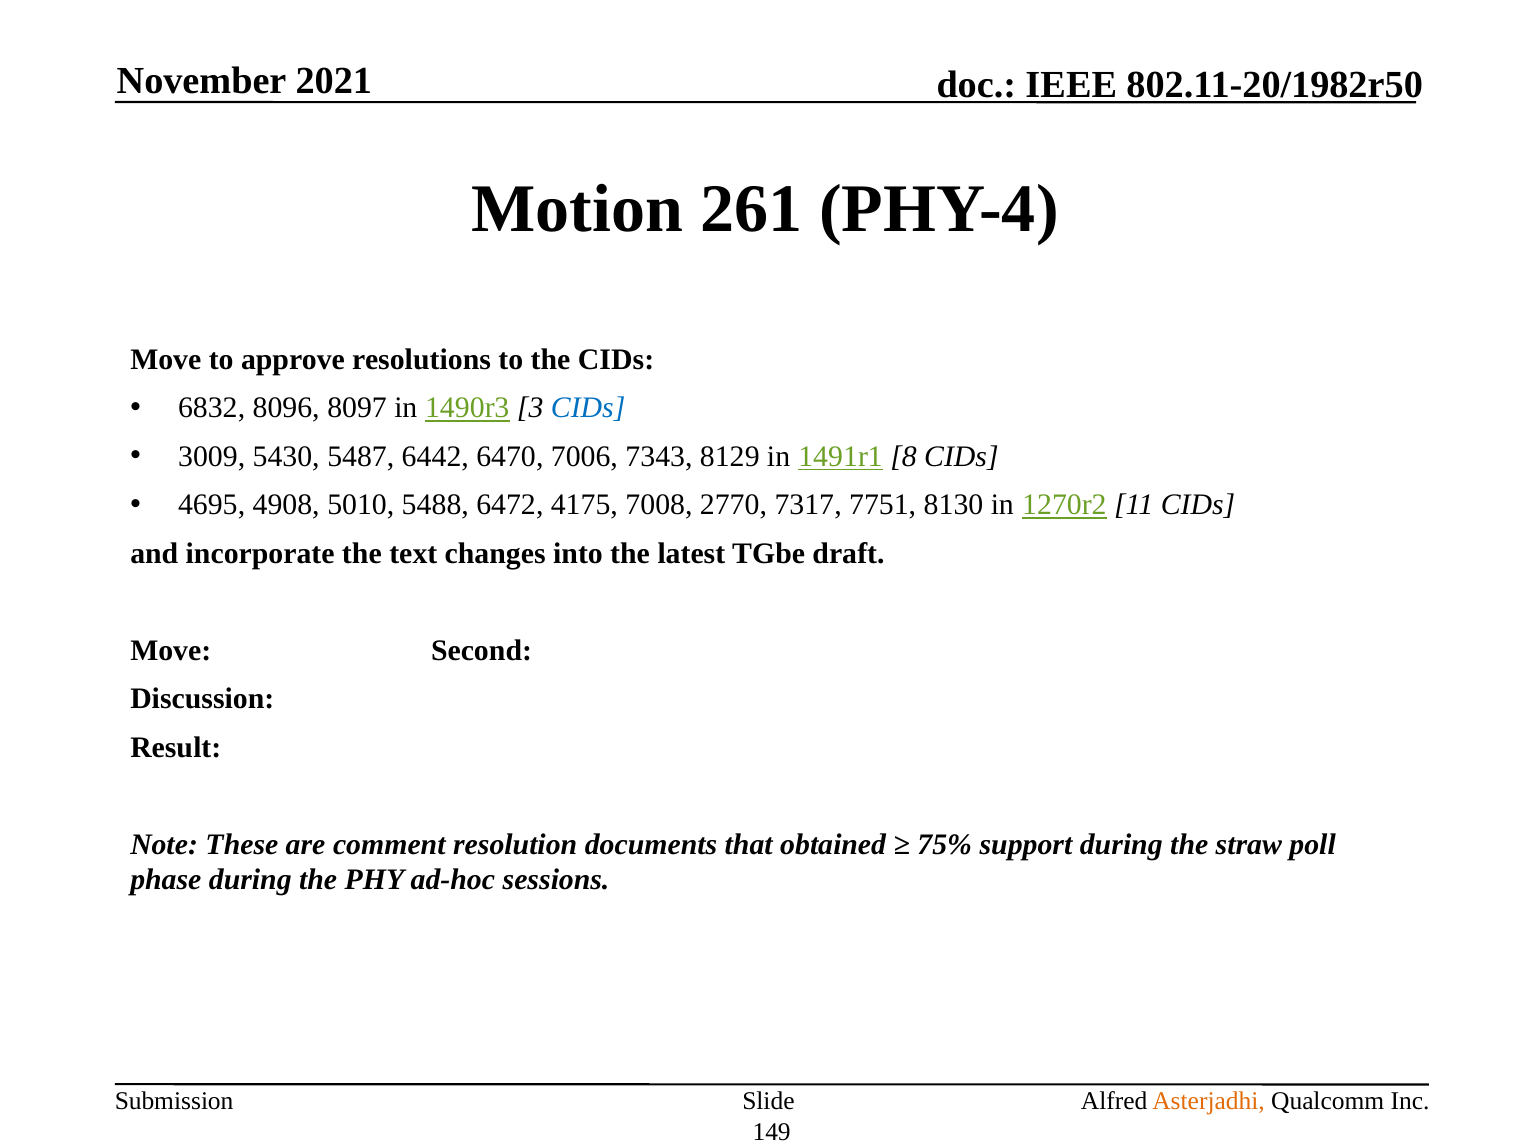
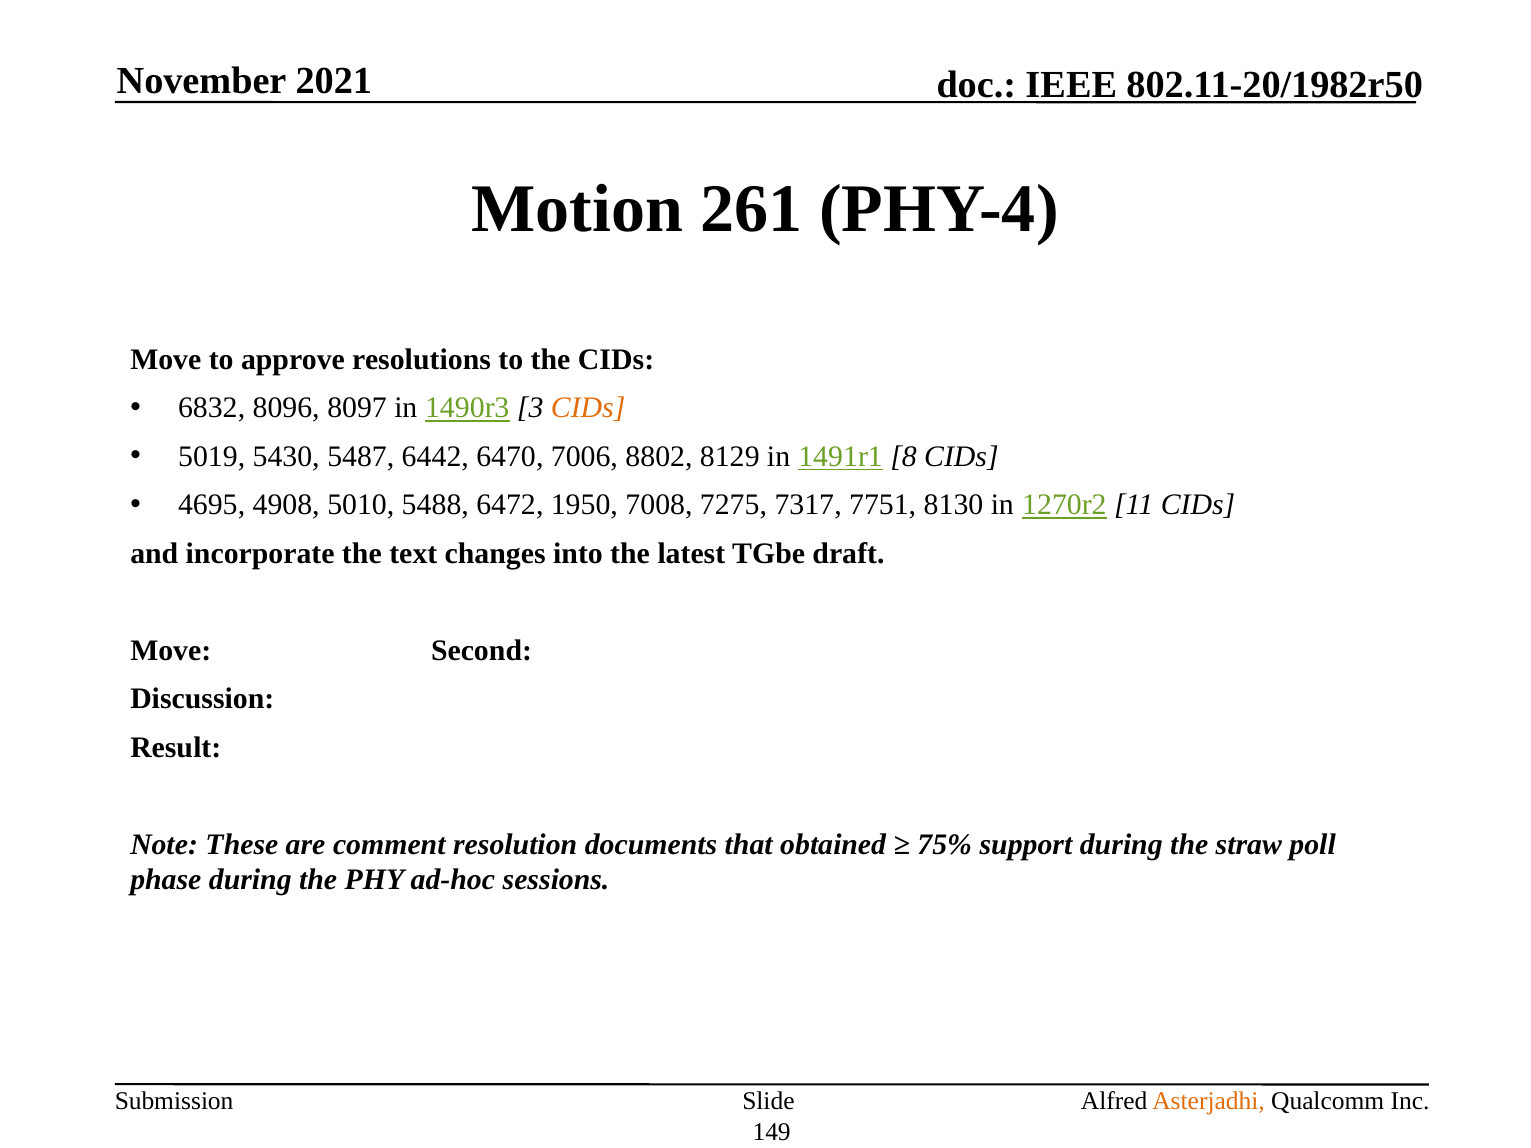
CIDs colour: blue -> orange (588, 408)
3009: 3009 -> 5019 (212, 456)
7343: 7343 -> 8802 (659, 456)
4175: 4175 -> 1950 (584, 505)
2770: 2770 -> 7275 (733, 505)
